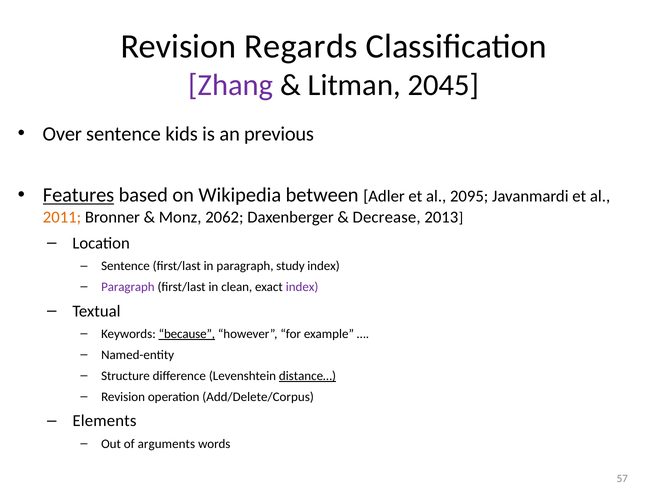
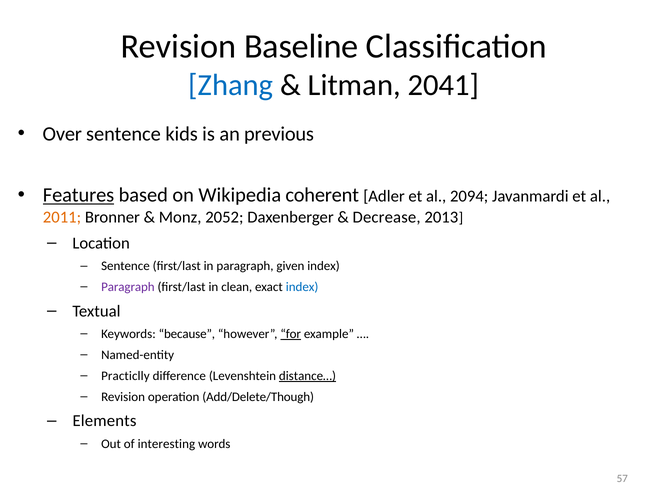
Regards: Regards -> Baseline (301, 46)
Zhang colour: purple -> blue (231, 85)
2045: 2045 -> 2041 (443, 85)
between: between -> coherent (322, 195)
2095: 2095 -> 2094 (469, 196)
2062: 2062 -> 2052 (224, 217)
study: study -> given (290, 266)
index colour: purple -> blue (302, 287)
because underline: present -> none (187, 334)
for underline: none -> present (291, 334)
Structure: Structure -> Practiclly (125, 376)
Add/Delete/Corpus: Add/Delete/Corpus -> Add/Delete/Though (258, 397)
arguments: arguments -> interesting (166, 444)
